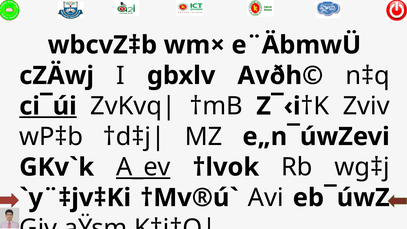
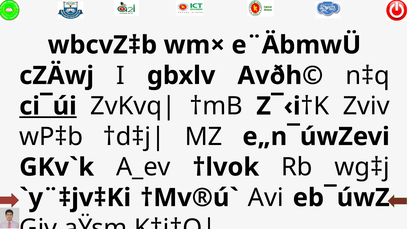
A_ev underline: present -> none (143, 167)
